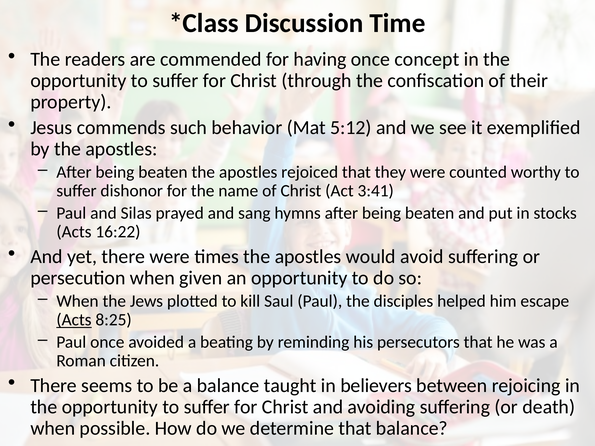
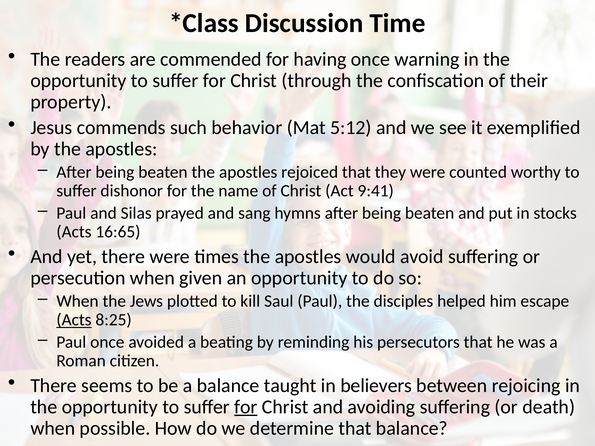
concept: concept -> warning (427, 59)
3:41: 3:41 -> 9:41 (376, 191)
16:22: 16:22 -> 16:65 (118, 232)
for underline: none -> present (246, 407)
